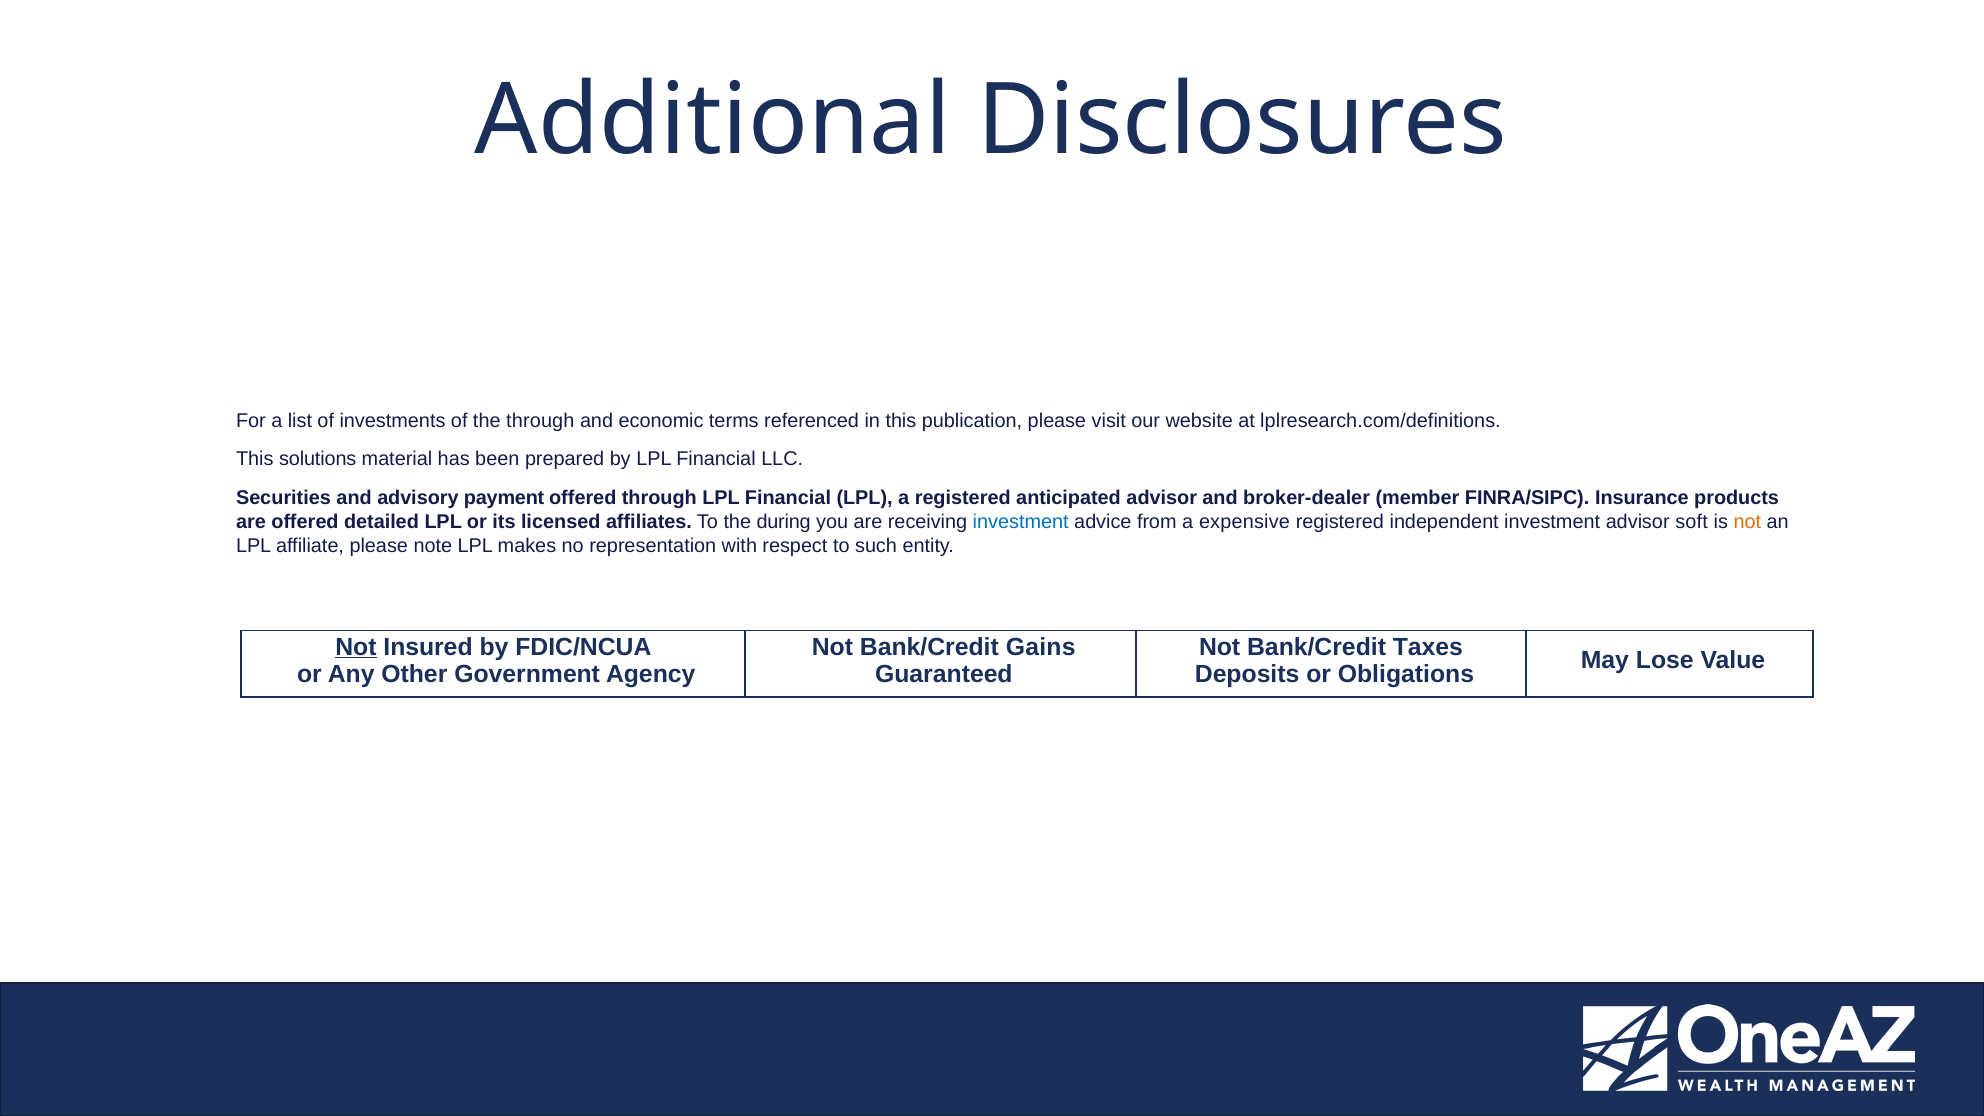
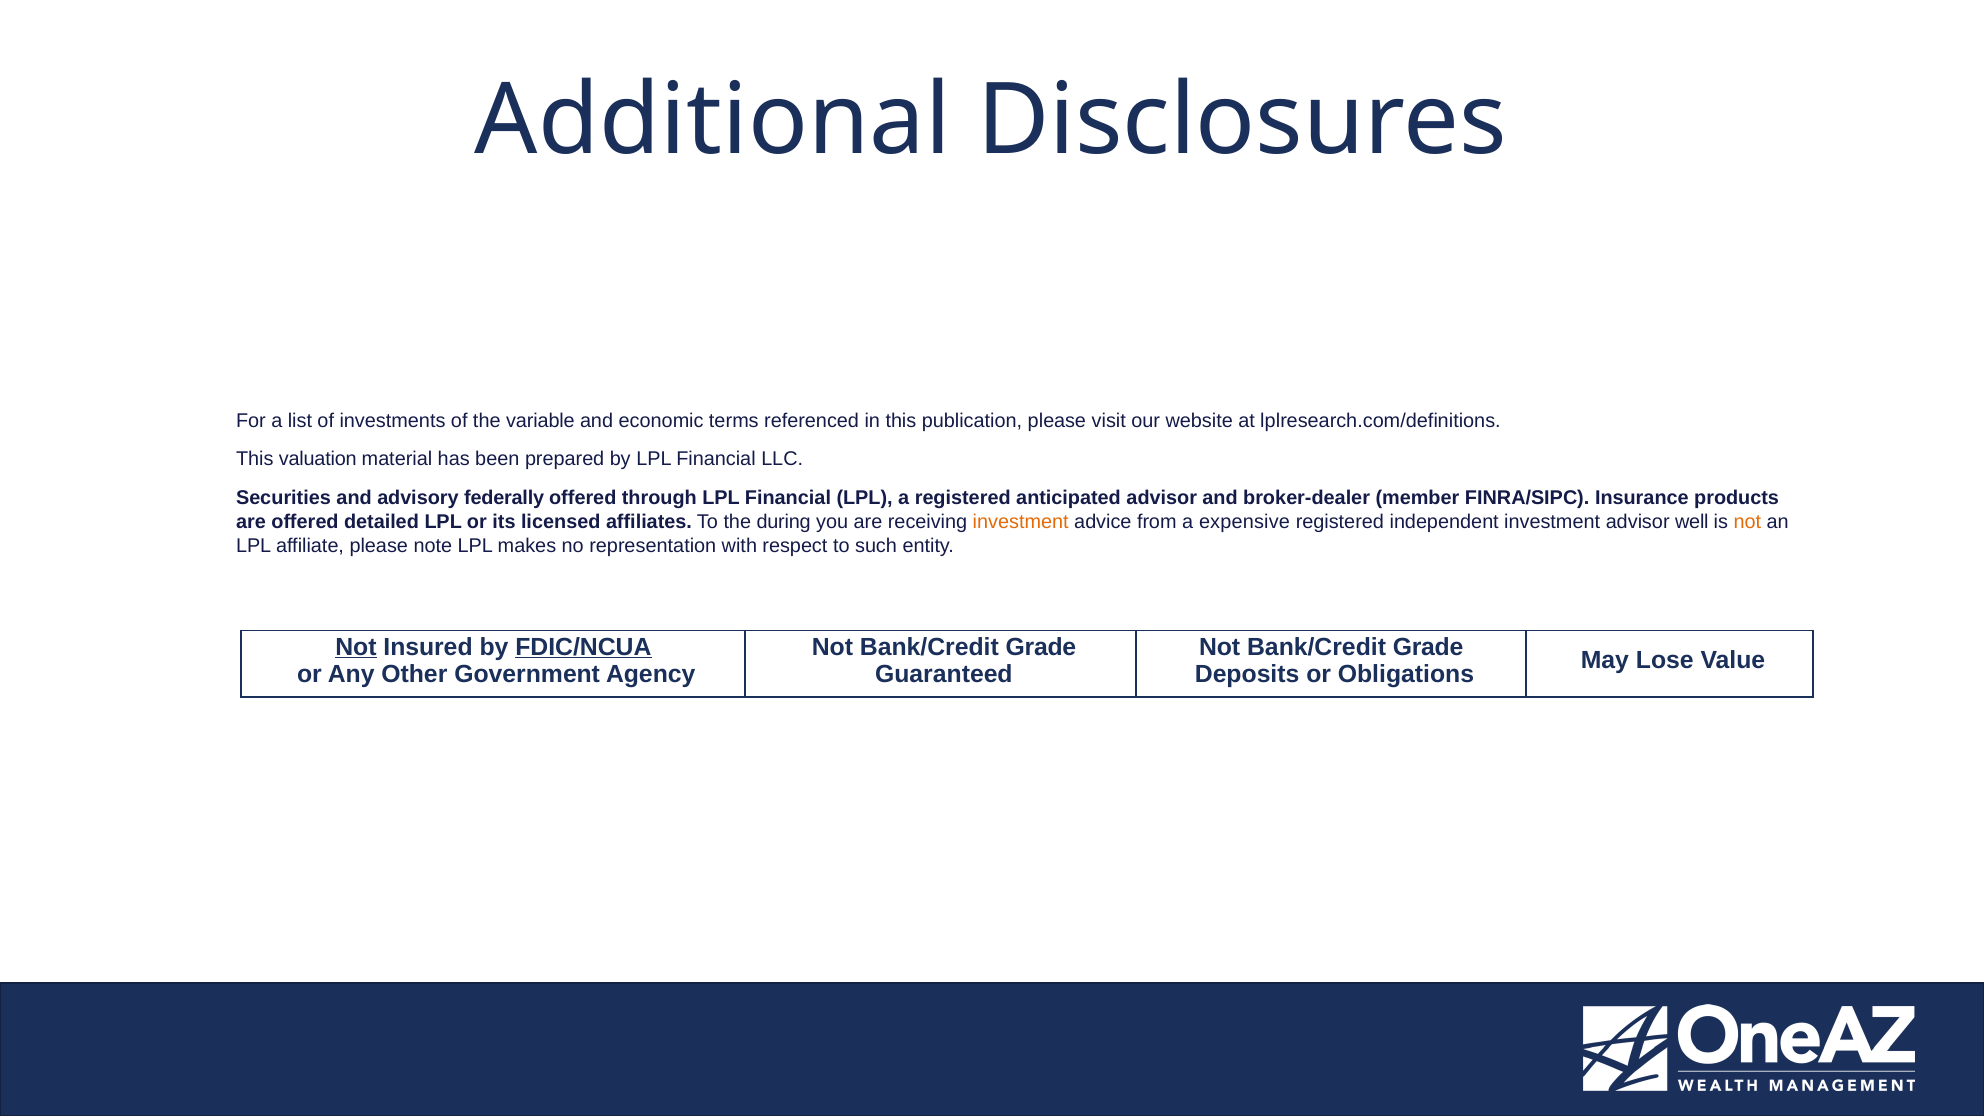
the through: through -> variable (540, 421)
solutions: solutions -> valuation (318, 459)
payment: payment -> federally (504, 498)
investment colour: blue -> orange (1021, 522)
soft: soft -> well (1692, 522)
FDIC/NCUA underline: none -> present (583, 647)
Gains: Gains -> Grade (1041, 647)
Taxes: Taxes -> Grade (1428, 647)
